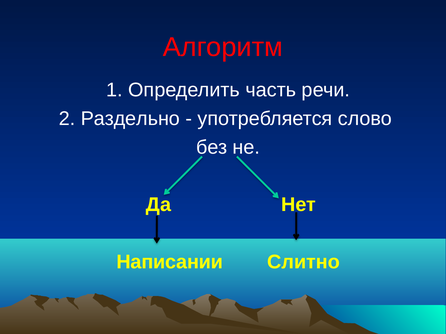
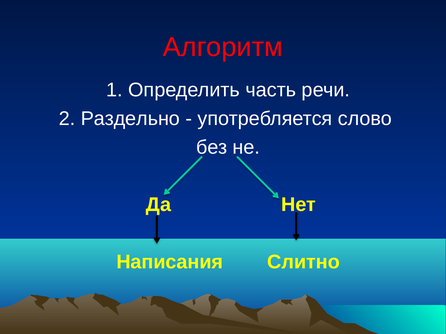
Написании: Написании -> Написания (170, 262)
